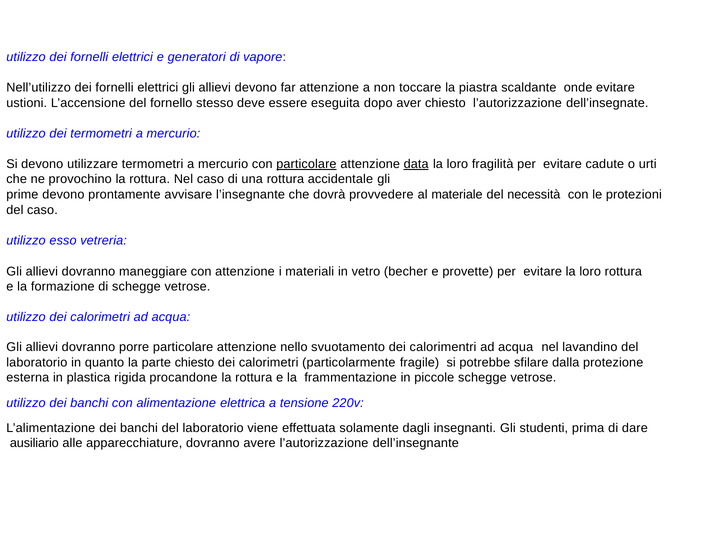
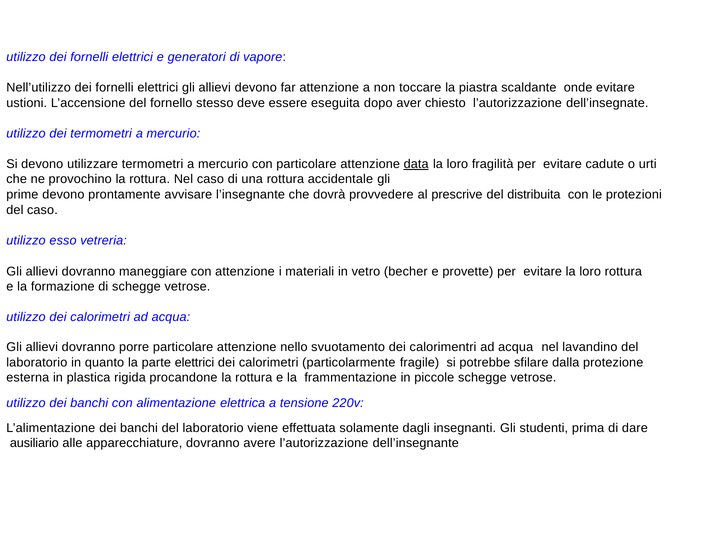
particolare underline: present -> none (306, 164)
materiale: materiale -> prescrive (457, 195)
necessità: necessità -> distribuita (534, 195)
parte chiesto: chiesto -> elettrici (194, 362)
